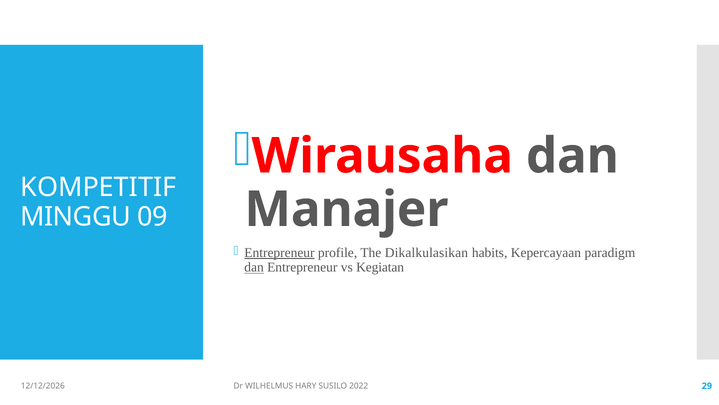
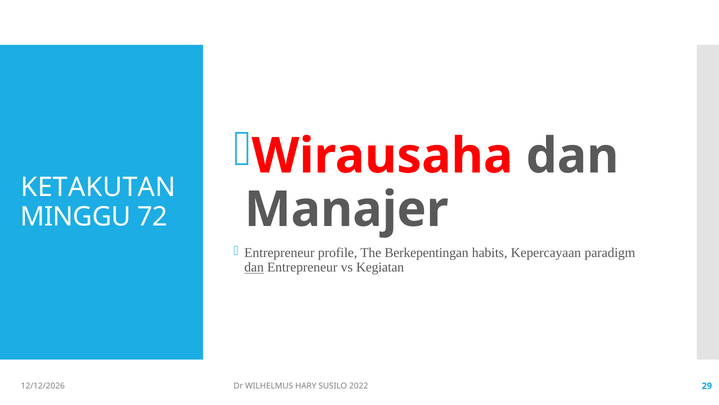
KOMPETITIF: KOMPETITIF -> KETAKUTAN (98, 187)
09: 09 -> 72 (152, 216)
Entrepreneur underline: present -> none (279, 252)
Dikalkulasikan: Dikalkulasikan -> Berkepentingan (427, 252)
